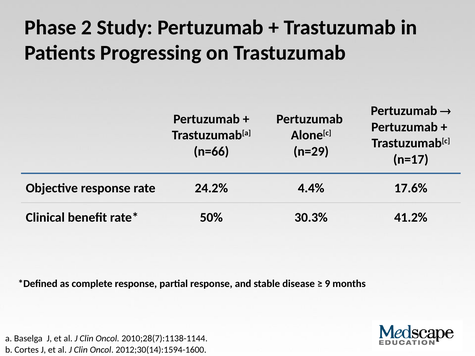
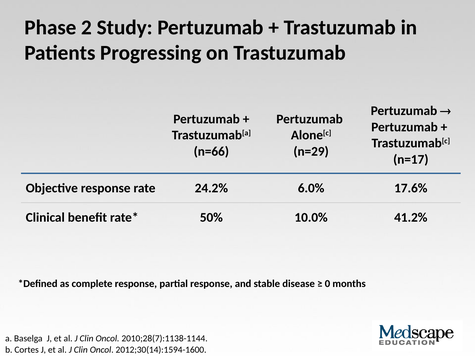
4.4%: 4.4% -> 6.0% (311, 188)
30.3%: 30.3% -> 10.0% (311, 218)
9: 9 -> 0 (327, 284)
